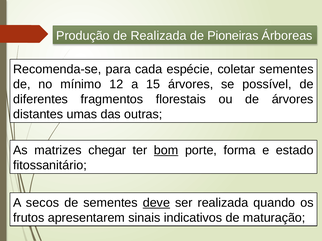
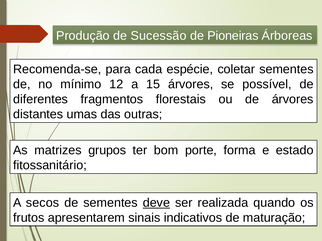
de Realizada: Realizada -> Sucessão (159, 36)
chegar: chegar -> grupos (107, 151)
bom underline: present -> none (166, 151)
